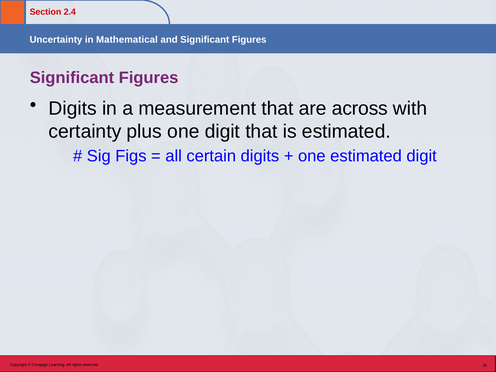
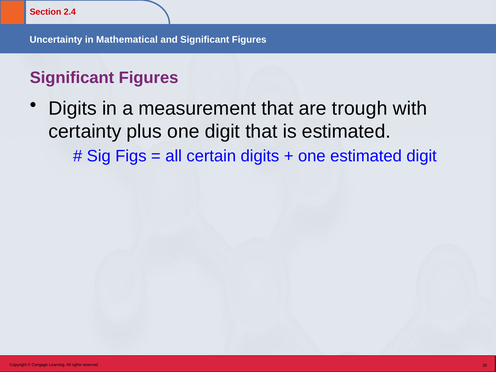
across: across -> trough (360, 108)
